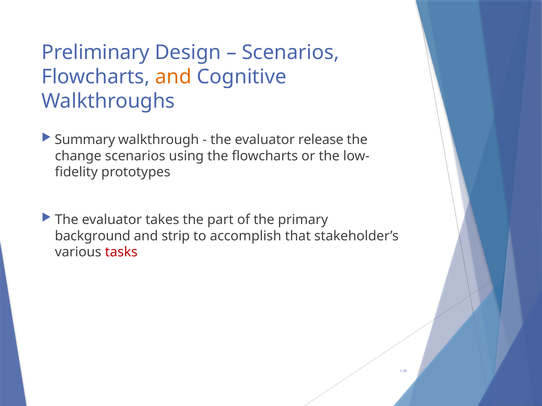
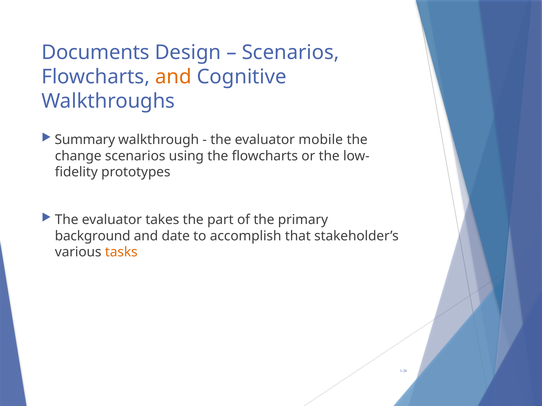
Preliminary: Preliminary -> Documents (96, 52)
release: release -> mobile (321, 140)
strip: strip -> date (176, 236)
tasks colour: red -> orange (121, 252)
